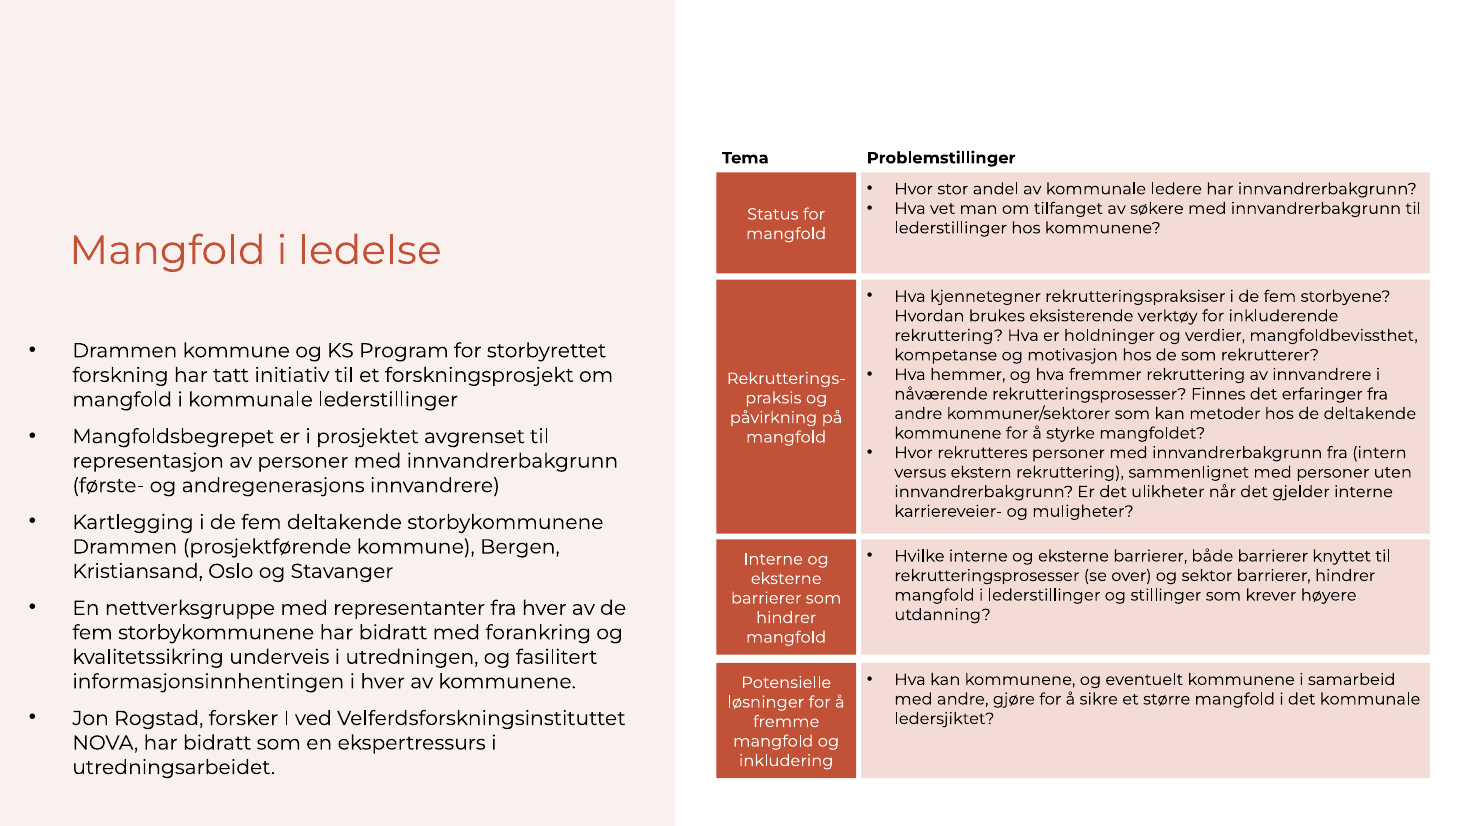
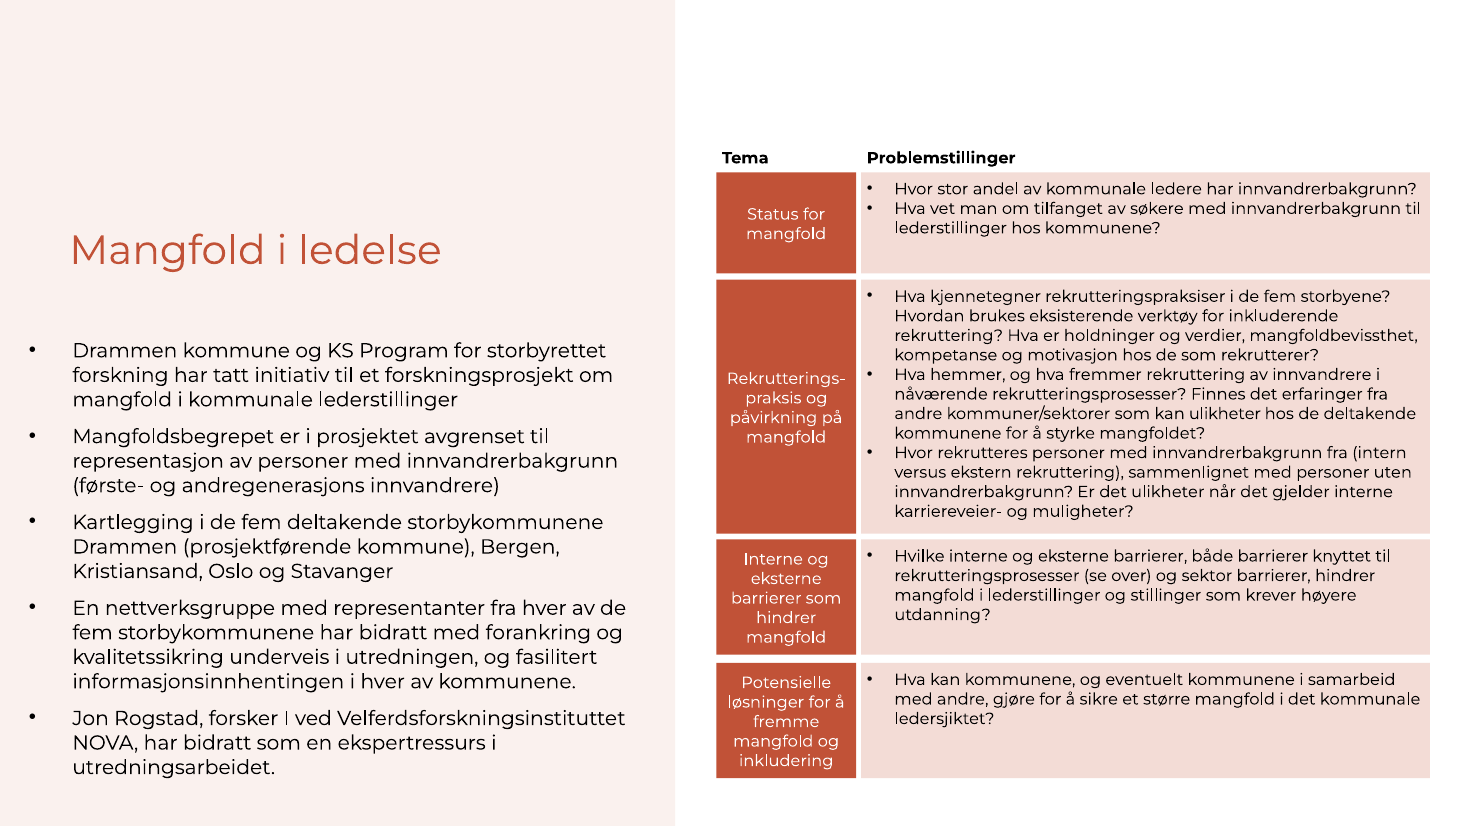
kan metoder: metoder -> ulikheter (1225, 414)
